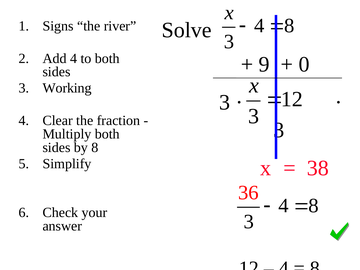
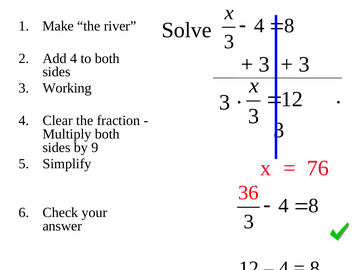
Signs: Signs -> Make (58, 26)
9: 9 -> 3 (264, 64)
0: 0 -> 3 (304, 64)
by 8: 8 -> 9 (95, 147)
38: 38 -> 76 (318, 168)
